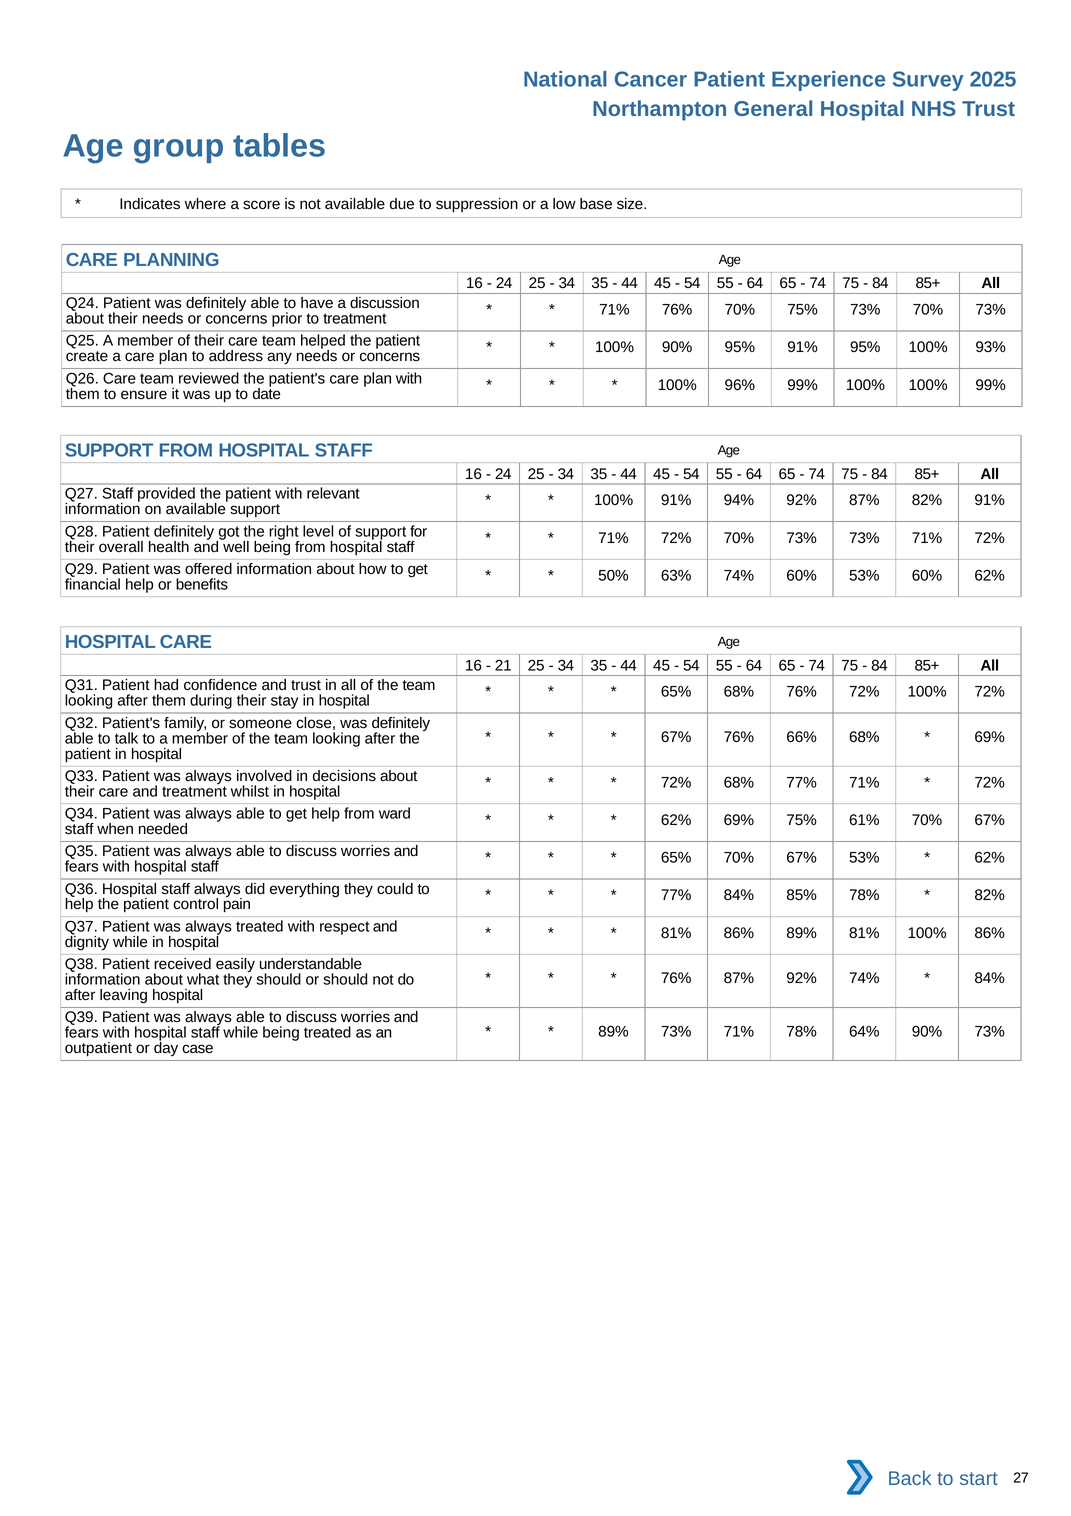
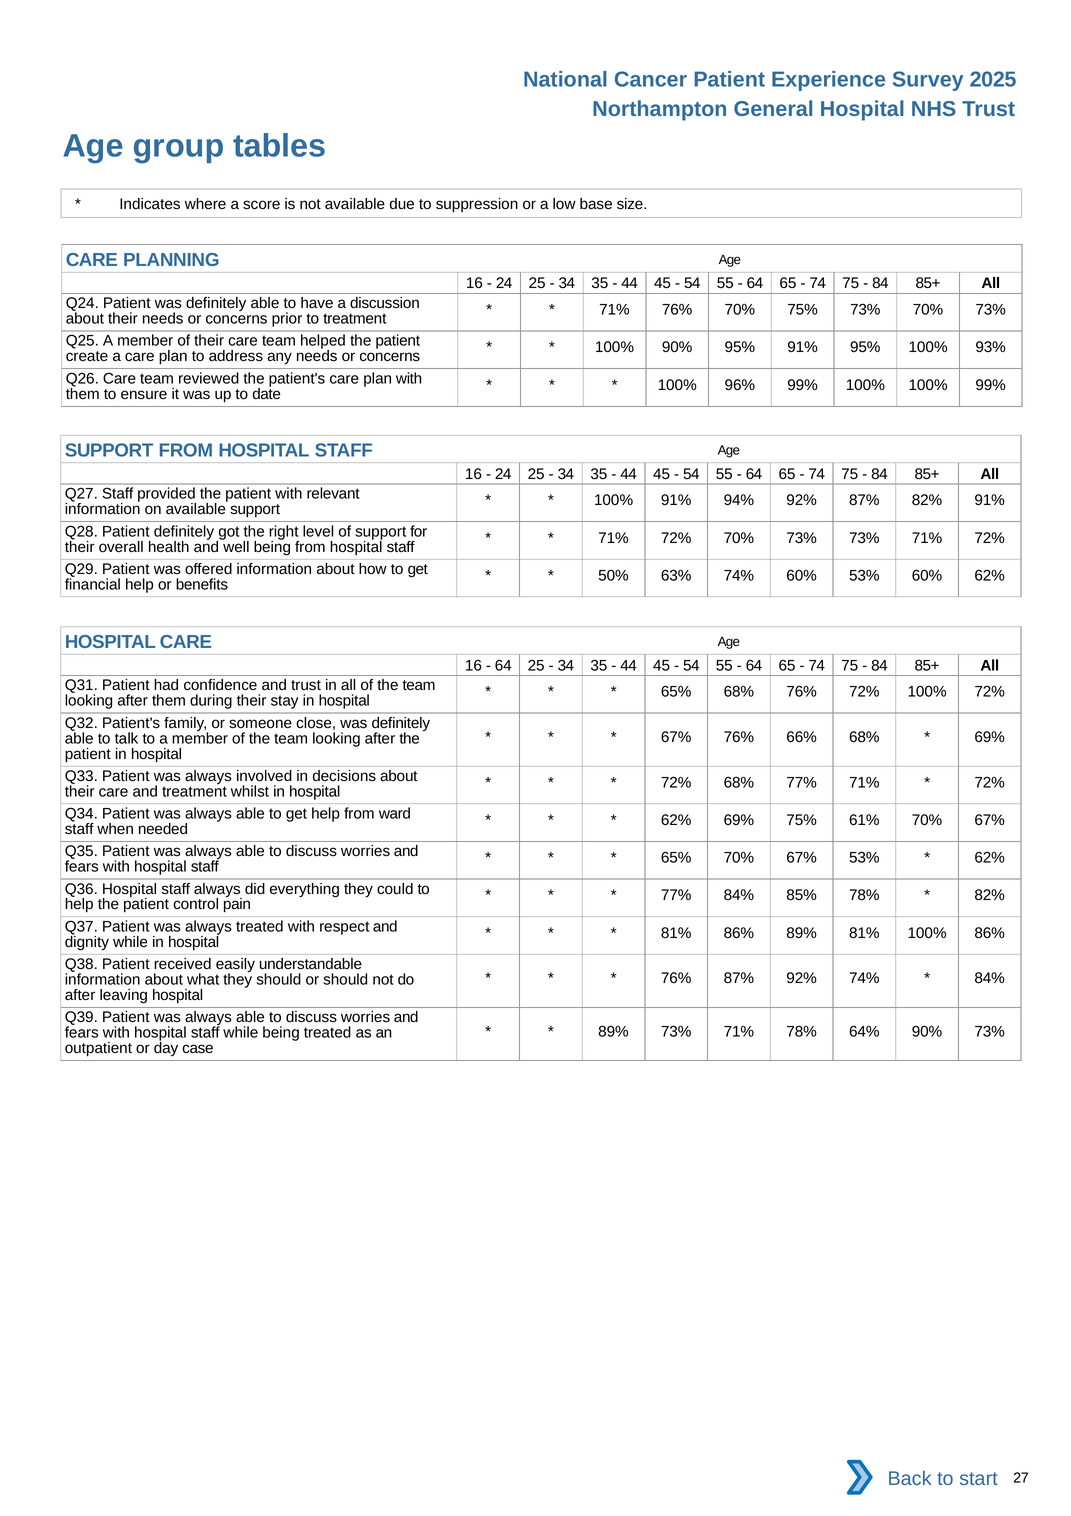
21: 21 -> 64 (503, 665)
